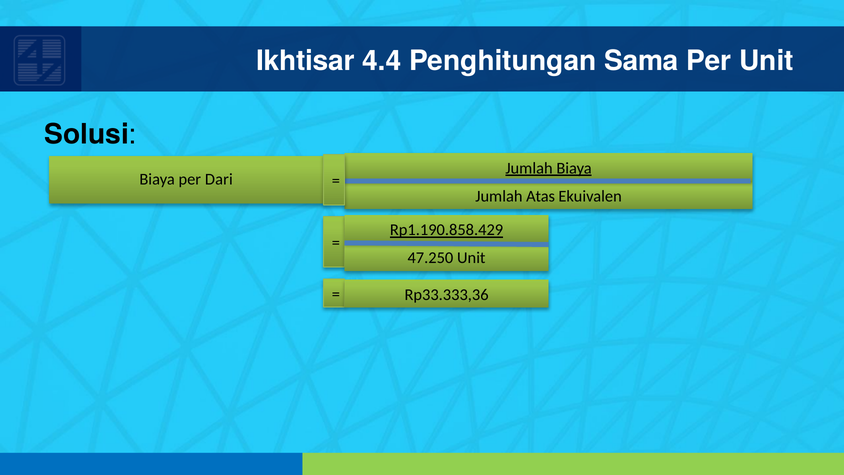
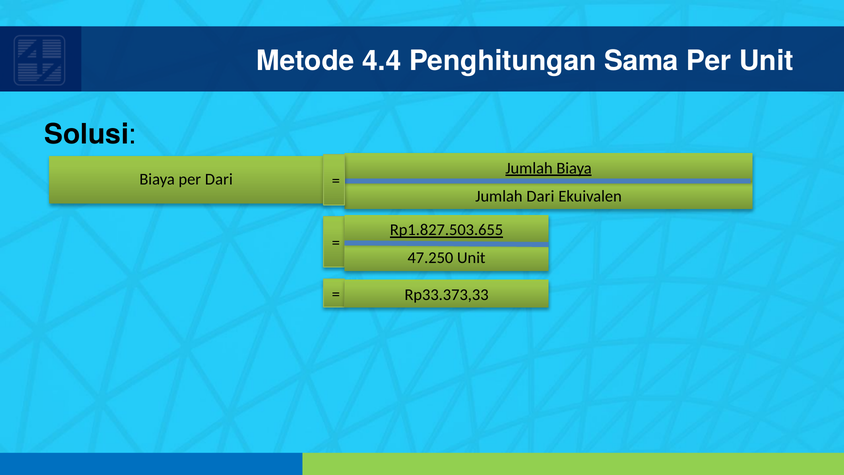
Ikhtisar: Ikhtisar -> Metode (305, 61)
Jumlah Atas: Atas -> Dari (540, 196)
Rp1.190.858.429: Rp1.190.858.429 -> Rp1.827.503.655 (447, 230)
Rp33.333,36: Rp33.333,36 -> Rp33.373,33 (447, 295)
